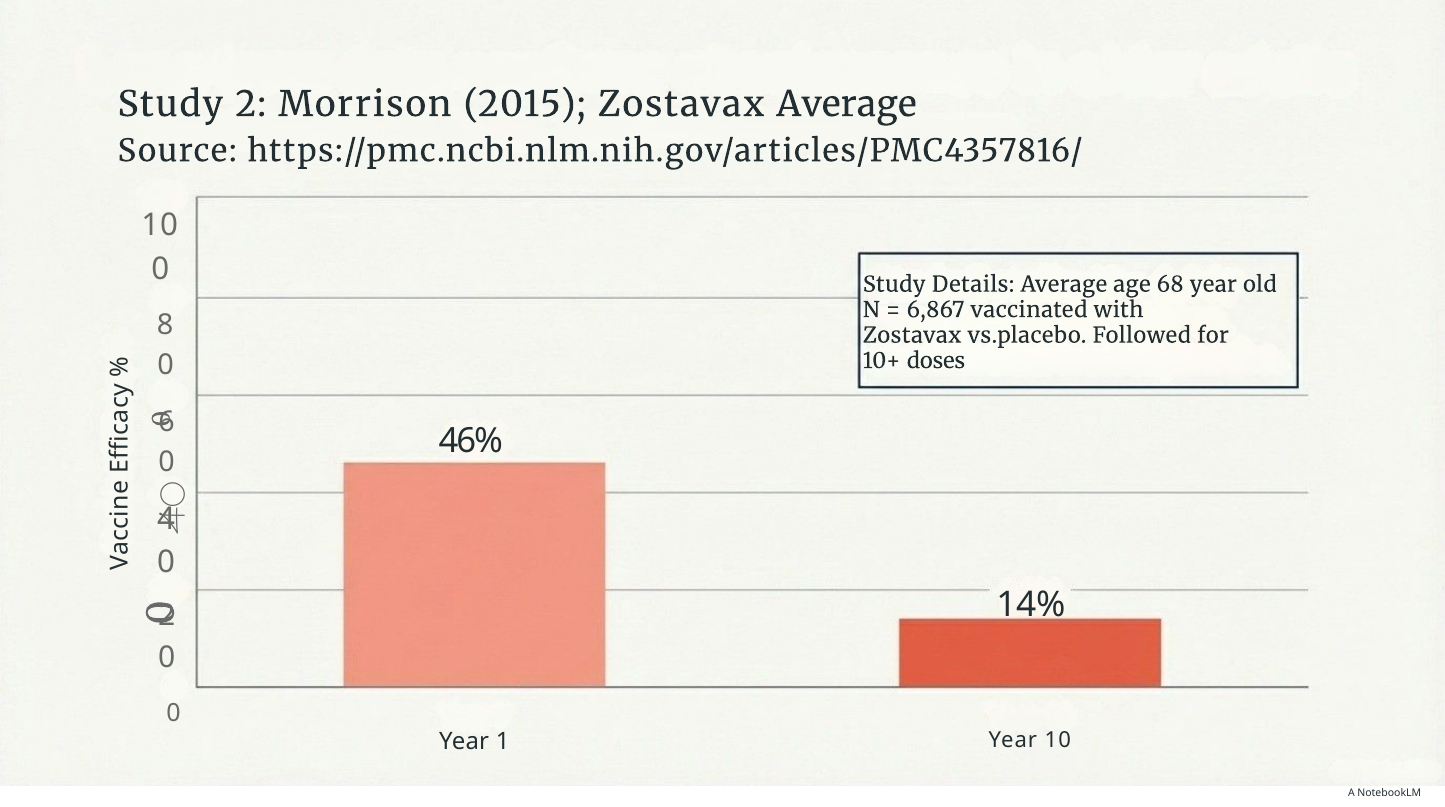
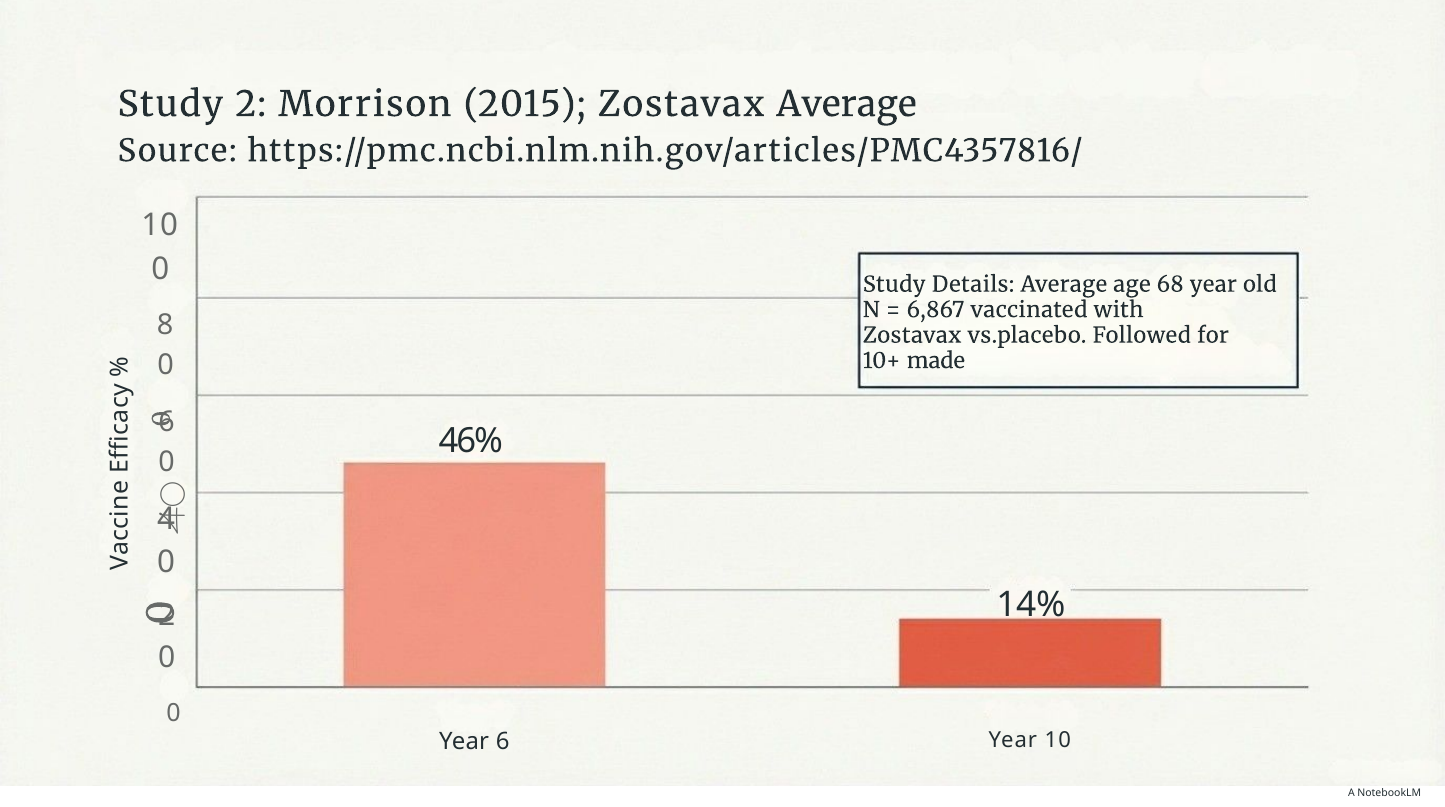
doses: doses -> made (936, 361)
Year 1: 1 -> 6 (503, 741)
